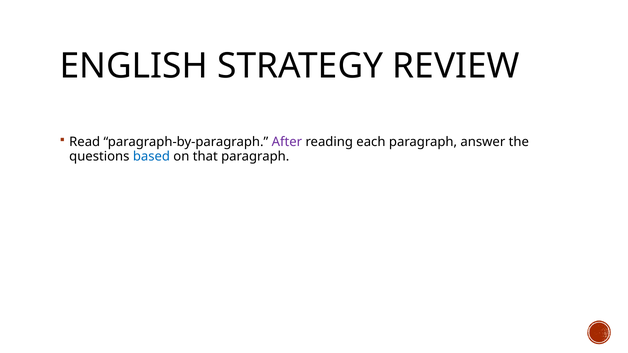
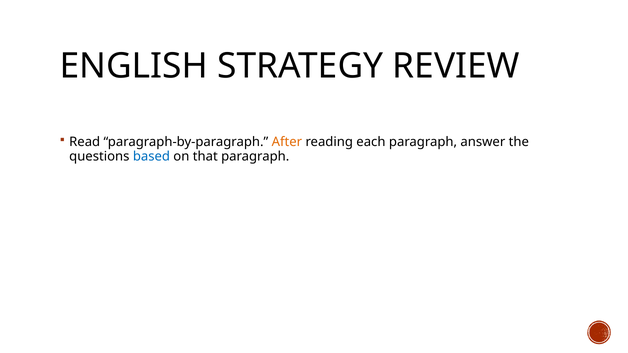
After colour: purple -> orange (287, 142)
